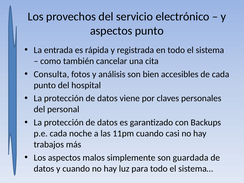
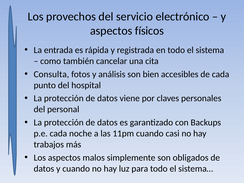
aspectos punto: punto -> físicos (149, 31)
guardada: guardada -> obligados (191, 158)
